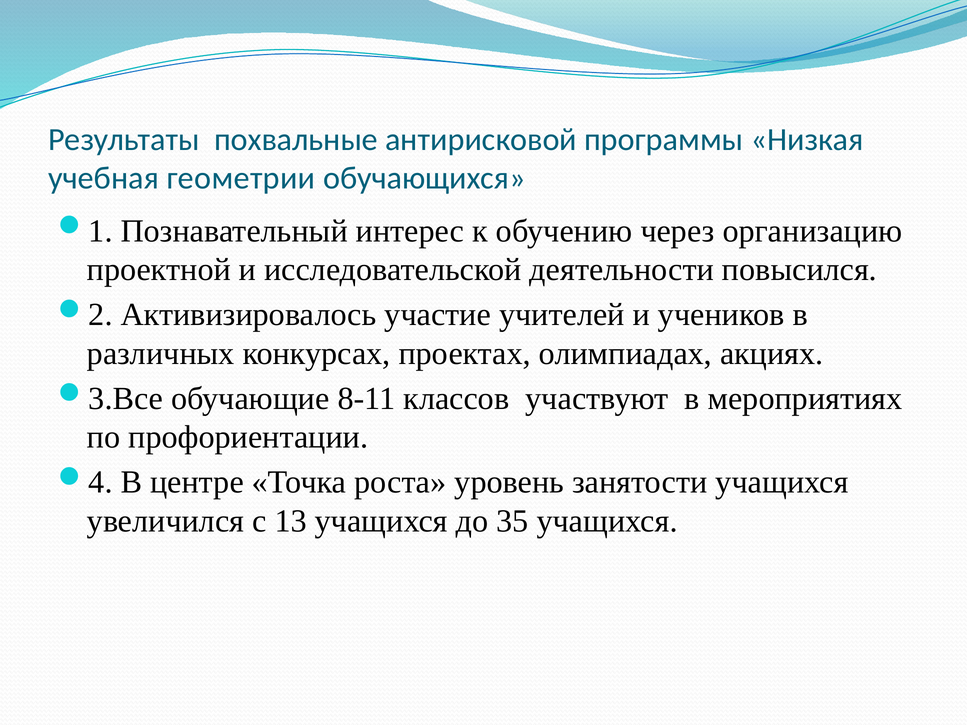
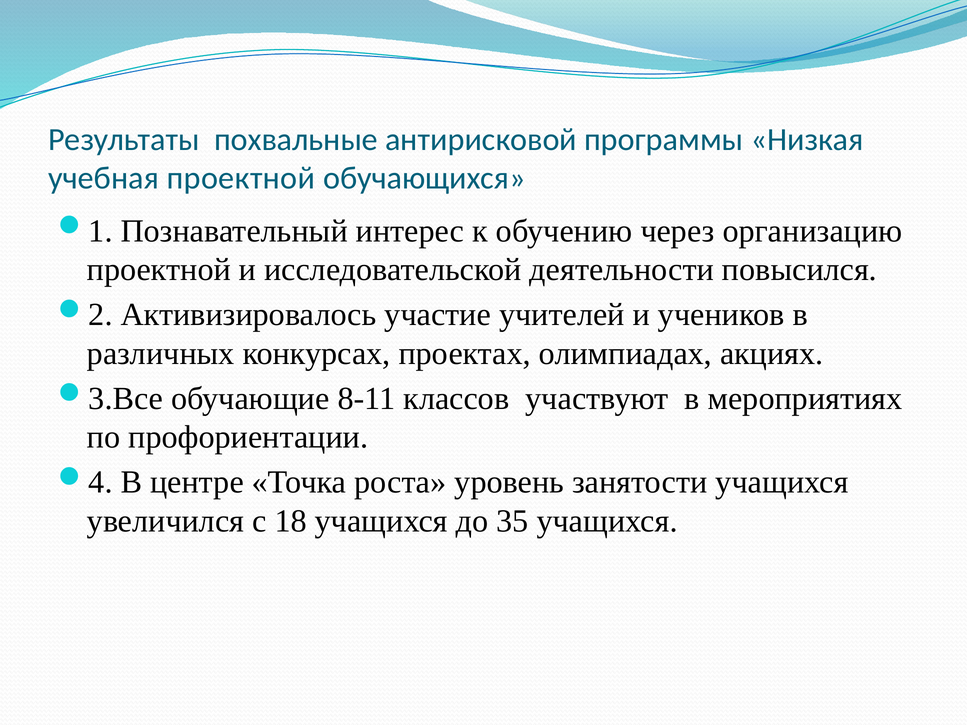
учебная геометрии: геометрии -> проектной (241, 178)
13: 13 -> 18 (291, 521)
